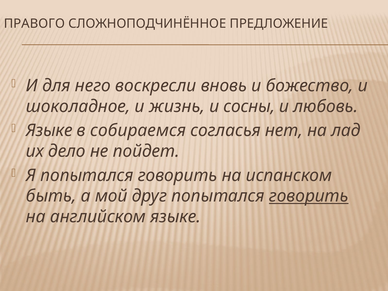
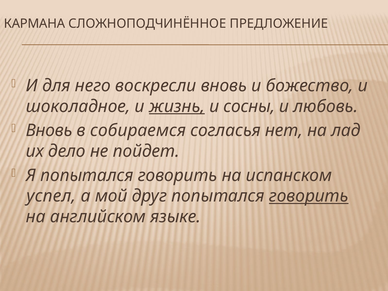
ПРАВОГО: ПРАВОГО -> КАРМАНА (34, 24)
жизнь underline: none -> present (177, 106)
Языке: Языке -> Вновь (49, 130)
быть: быть -> успел (51, 196)
